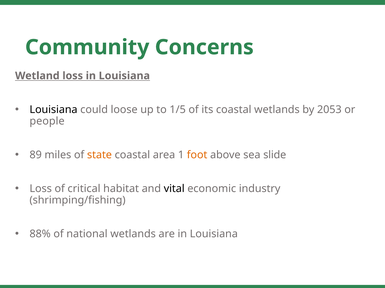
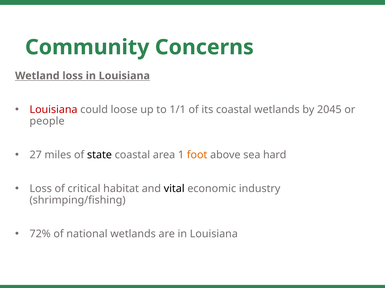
Louisiana colour: black -> red (54, 110)
1/5: 1/5 -> 1/1 (178, 110)
2053: 2053 -> 2045 (329, 110)
89: 89 -> 27 (36, 155)
state colour: orange -> black (99, 155)
slide: slide -> hard (275, 155)
88%: 88% -> 72% (40, 234)
